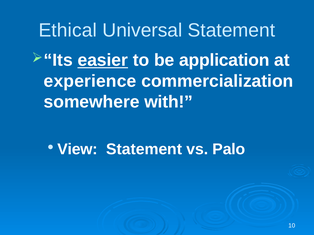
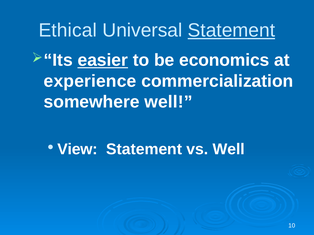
Statement underline: none -> present (231, 30)
application: application -> economics (224, 60)
somewhere with: with -> well (168, 102)
vs Palo: Palo -> Well (229, 150)
